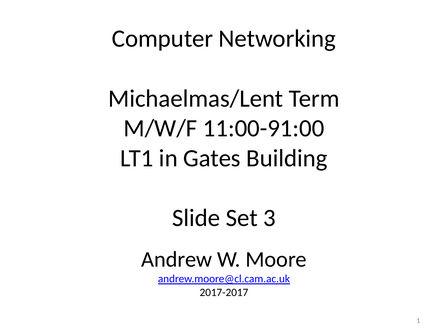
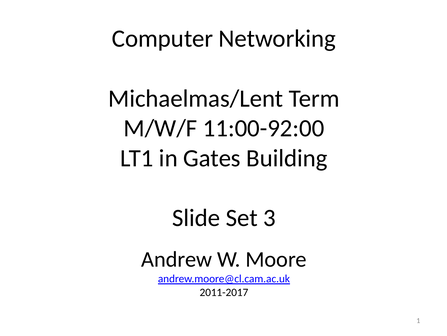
11:00-91:00: 11:00-91:00 -> 11:00-92:00 (264, 128)
2017-2017: 2017-2017 -> 2011-2017 (224, 292)
